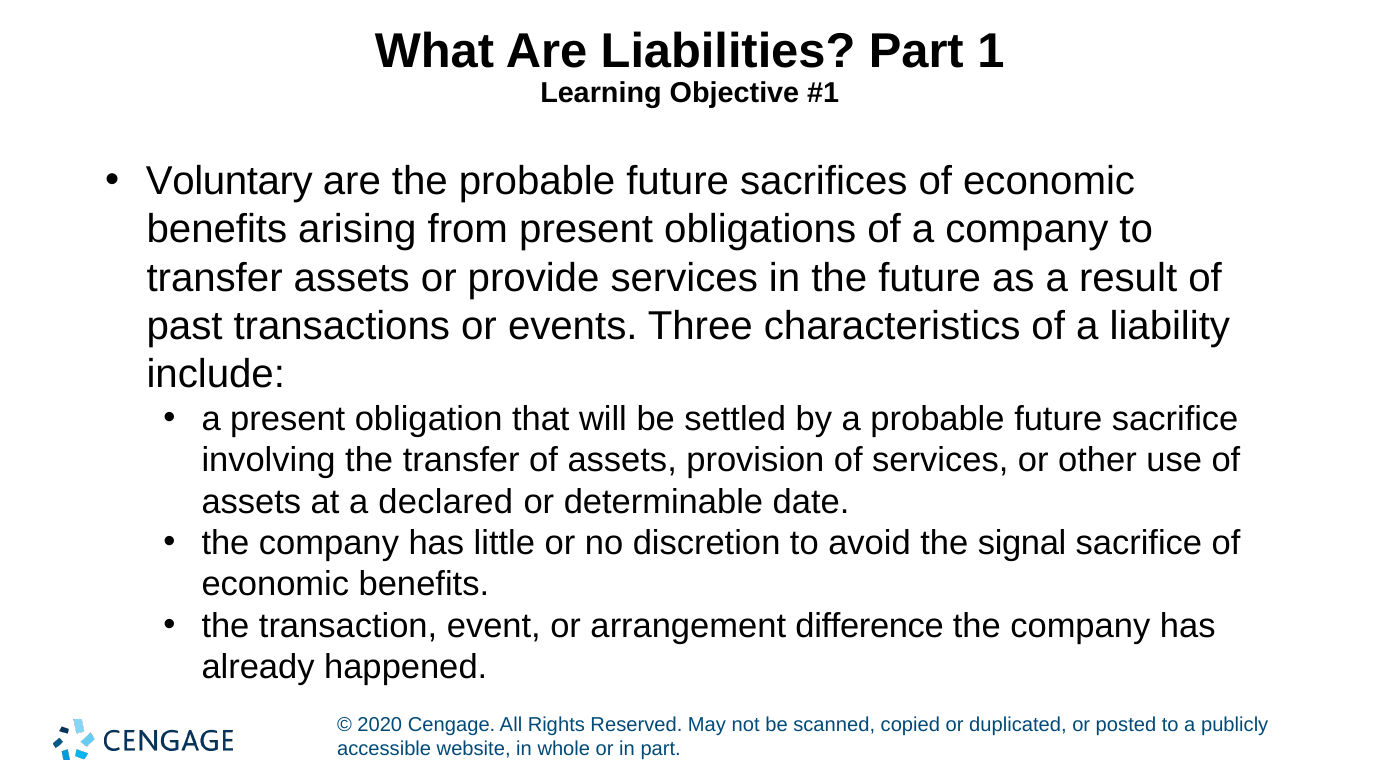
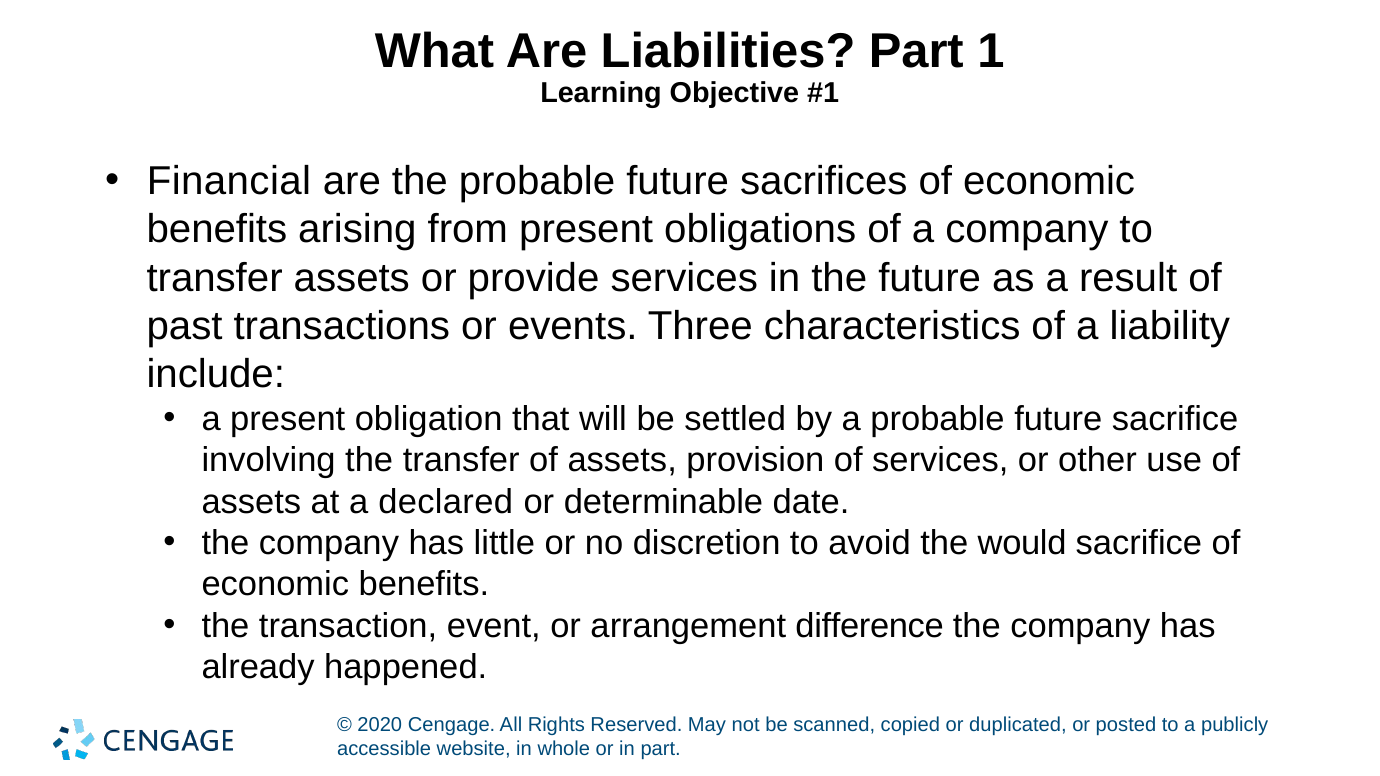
Voluntary: Voluntary -> Financial (229, 181)
signal: signal -> would (1022, 543)
